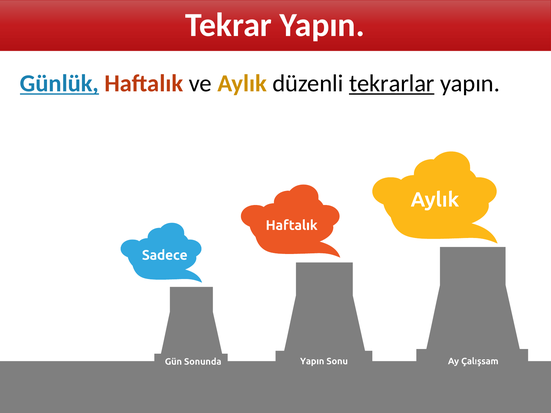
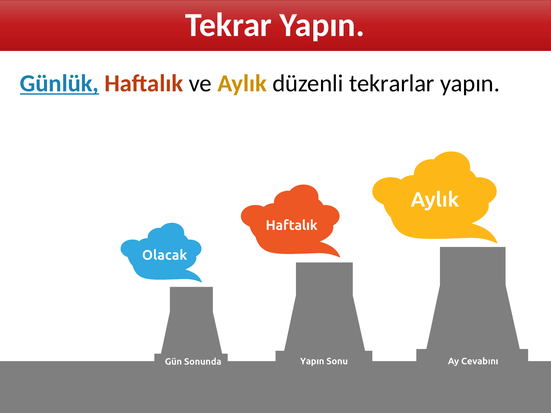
tekrarlar underline: present -> none (392, 84)
Sadece: Sadece -> Olacak (165, 255)
Çalışsam: Çalışsam -> Cevabını (480, 361)
